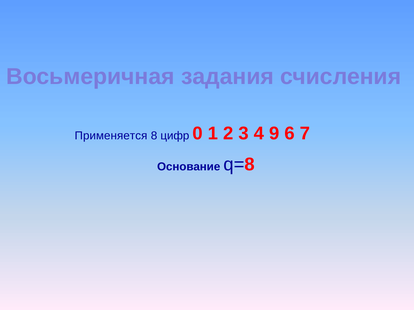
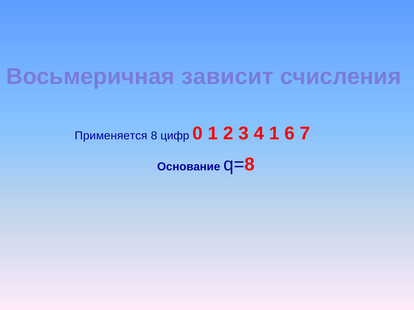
задания: задания -> зависит (227, 77)
4 9: 9 -> 1 (274, 134)
